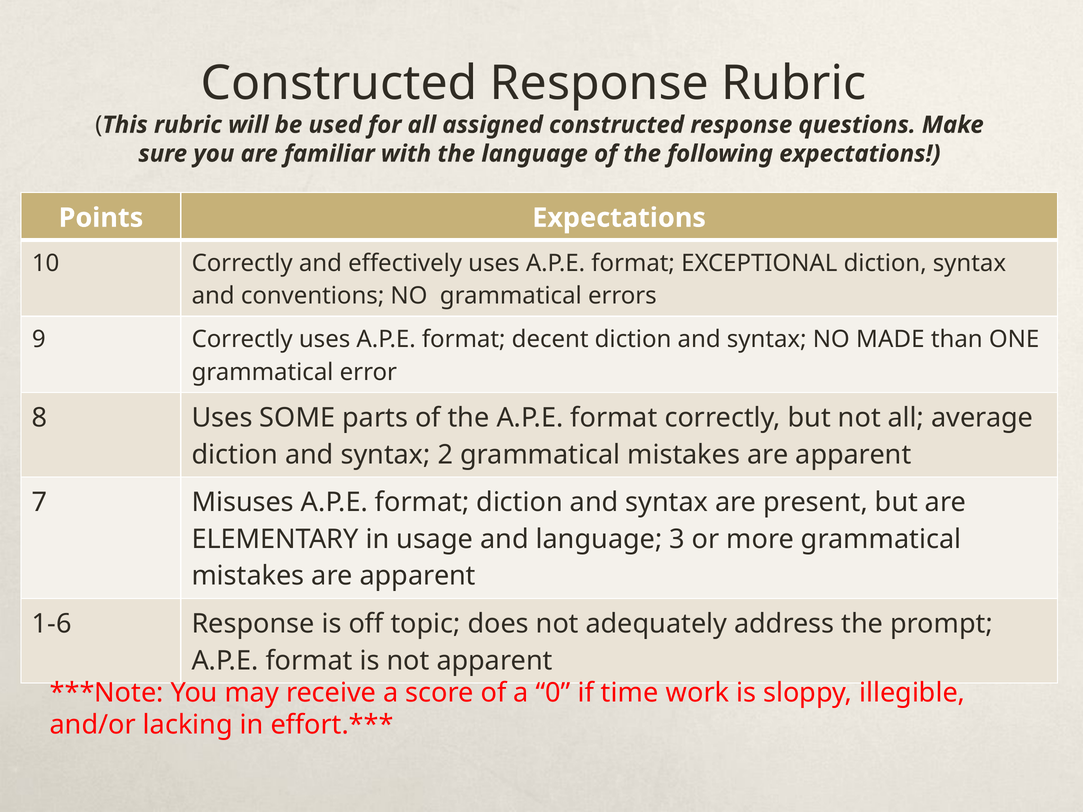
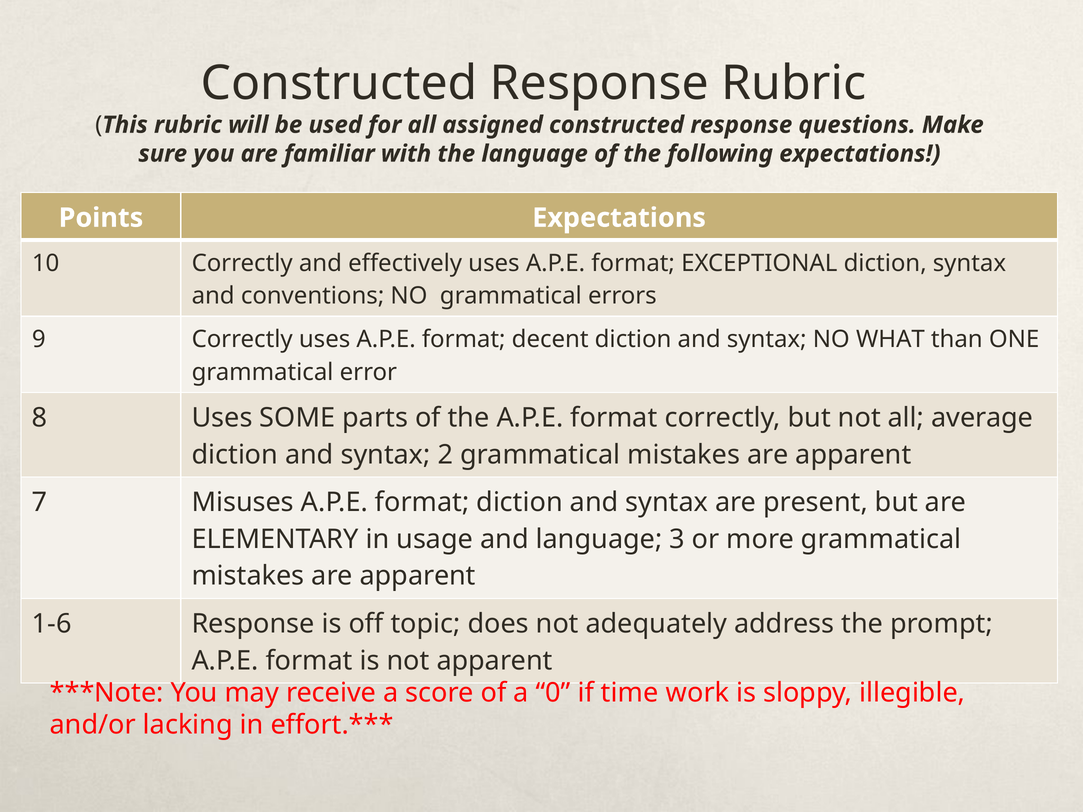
MADE: MADE -> WHAT (890, 340)
